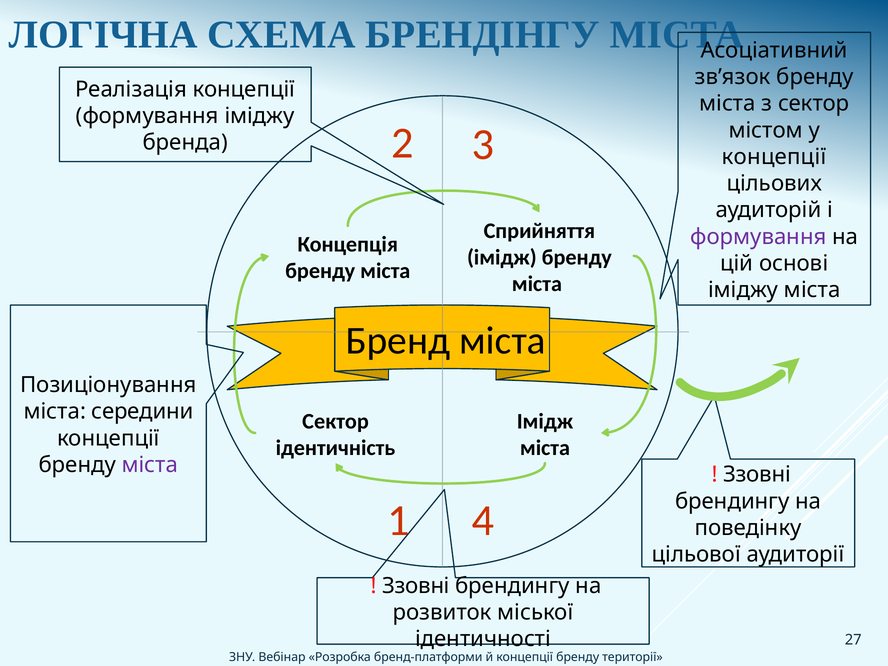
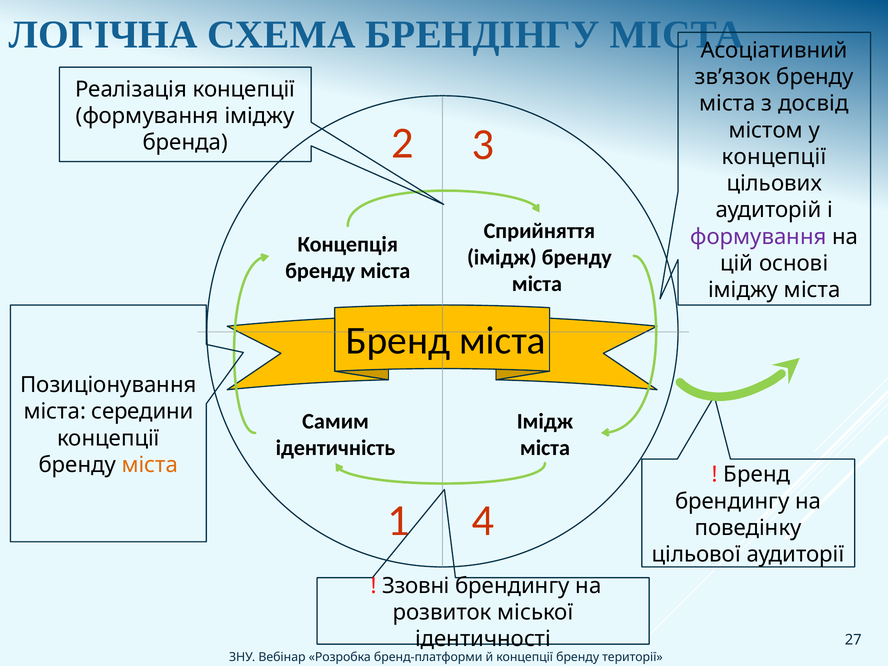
з сектор: сектор -> досвід (813, 104)
Сектор: Сектор -> Самим (336, 421)
міста colour: purple -> orange (150, 465)
Ззовні: Ззовні -> Бренд (757, 475)
